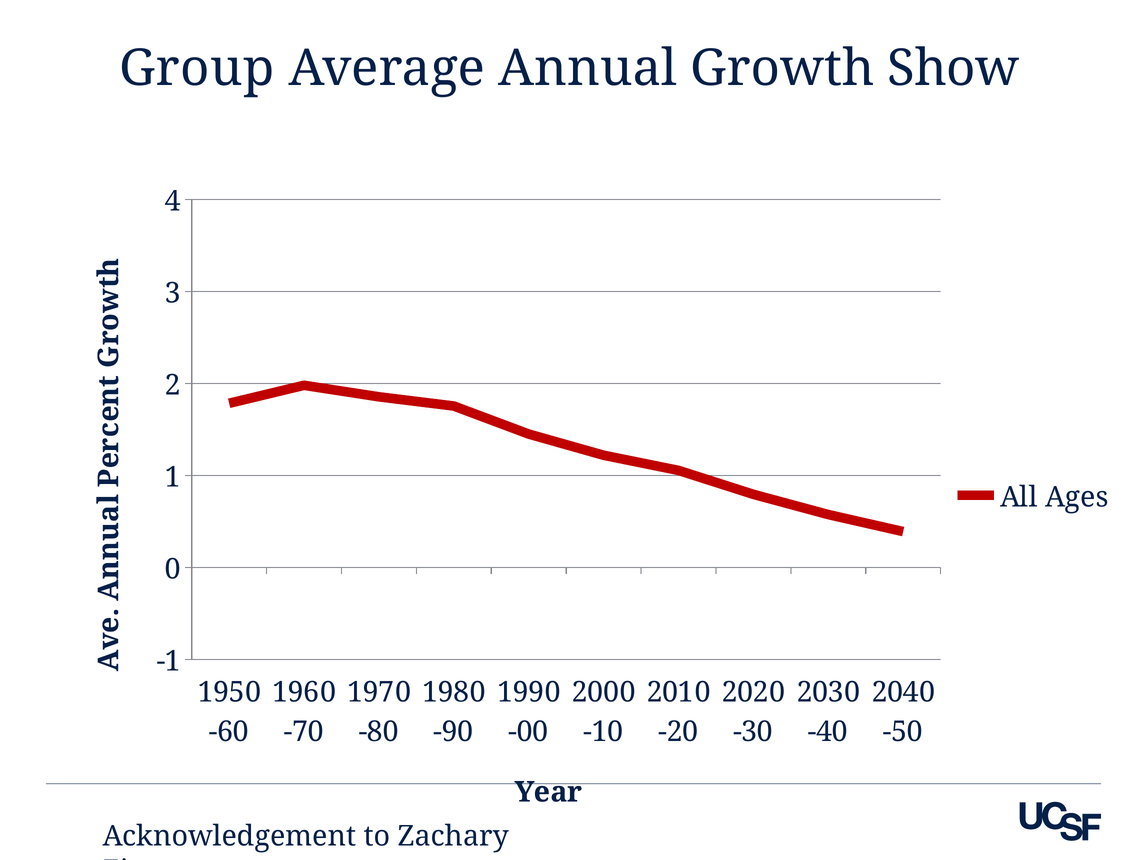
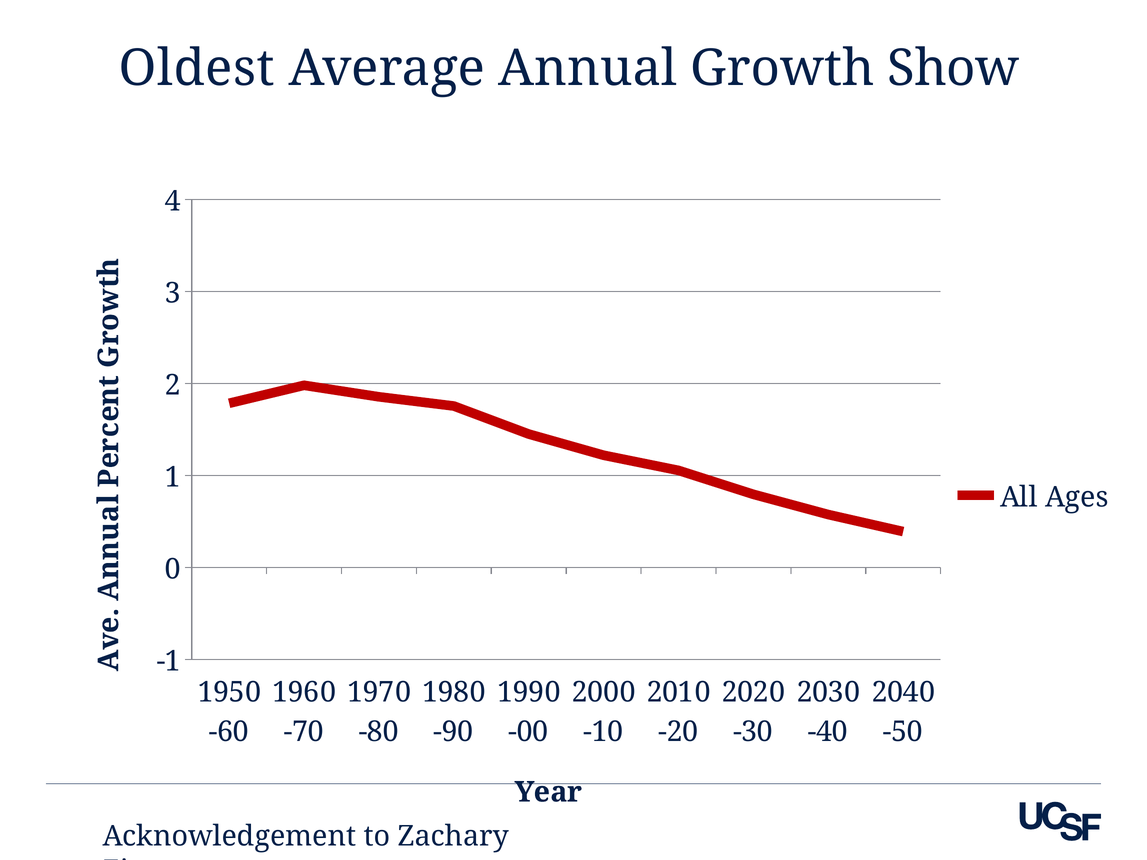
Group: Group -> Oldest (197, 68)
